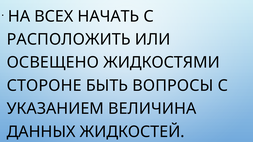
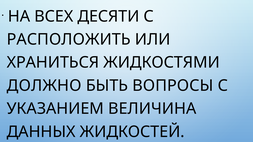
НАЧАТЬ: НАЧАТЬ -> ДЕСЯТИ (108, 16)
ОСВЕЩЕНО: ОСВЕЩЕНО -> ХРАНИТЬСЯ (53, 63)
СТОРОНЕ: СТОРОНЕ -> ДОЛЖНО (44, 86)
